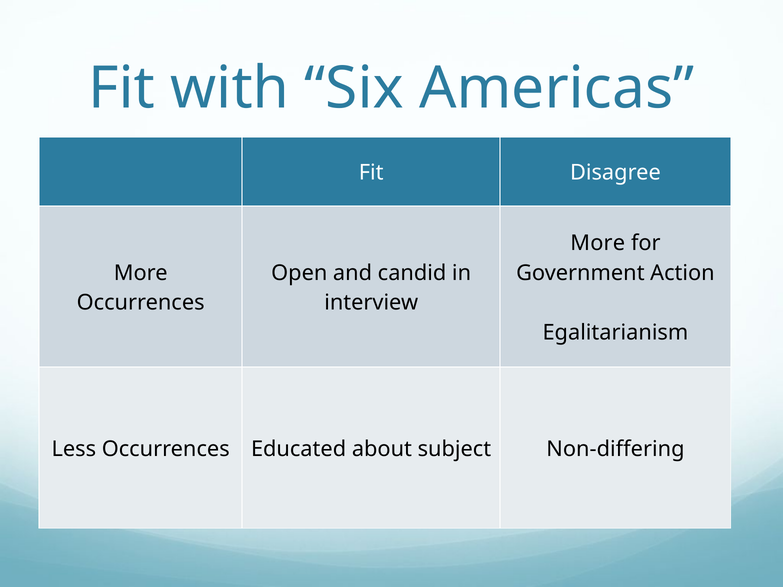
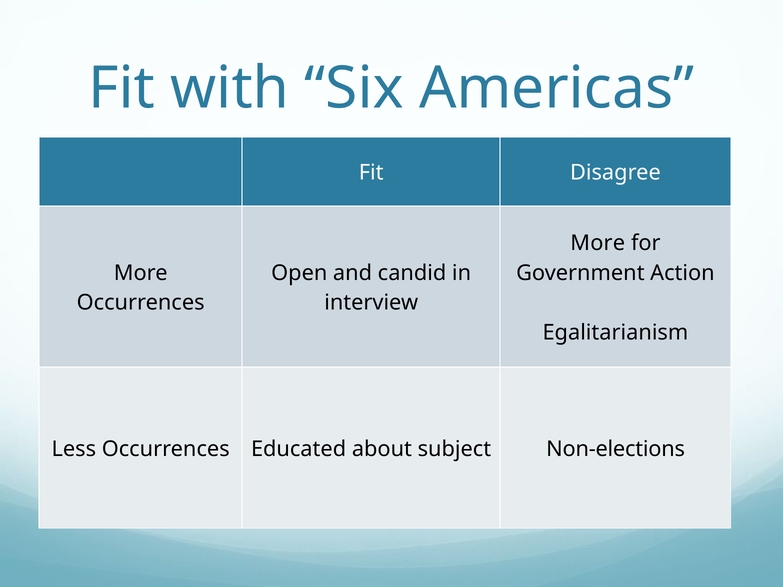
Non-differing: Non-differing -> Non-elections (616, 449)
